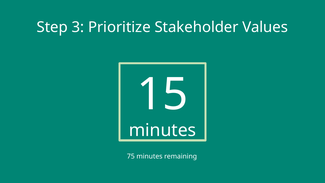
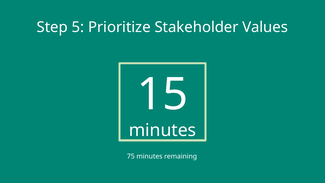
3: 3 -> 5 (78, 27)
